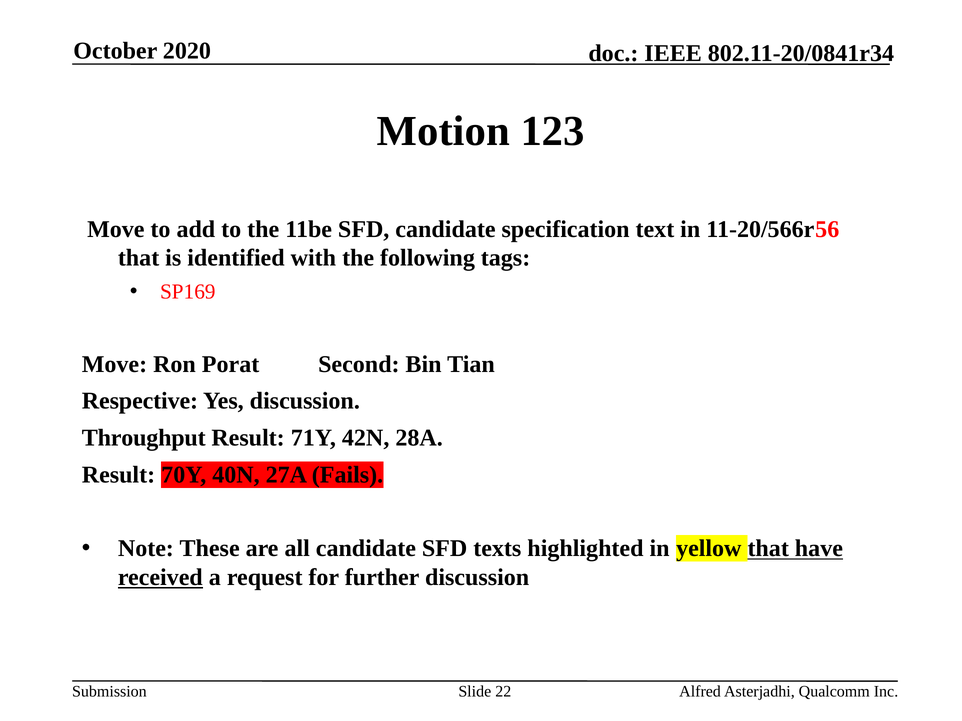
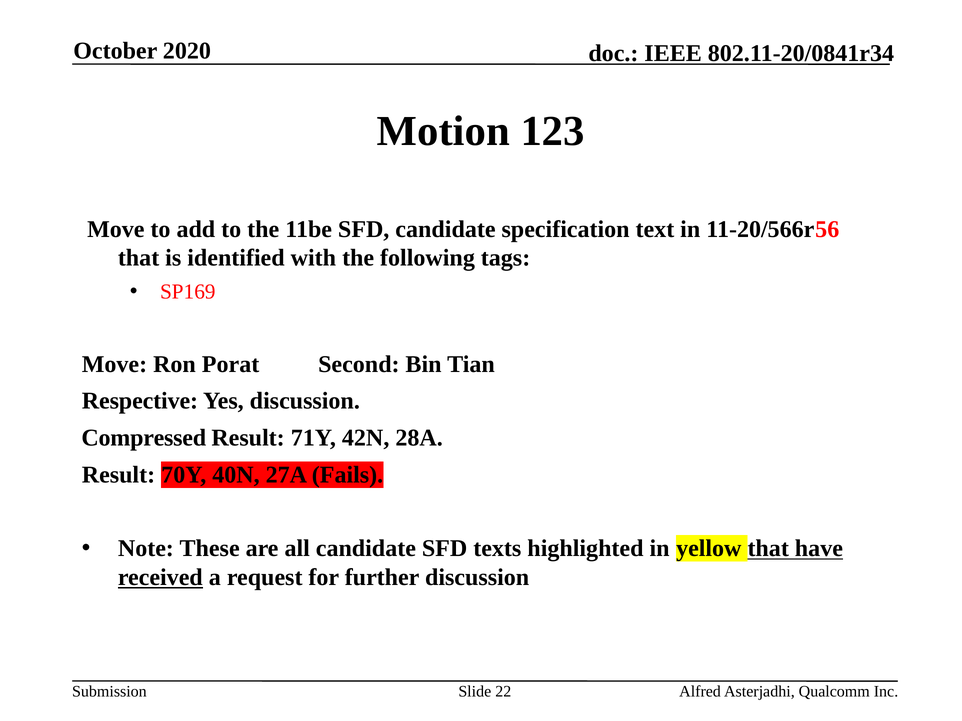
Throughput: Throughput -> Compressed (144, 438)
